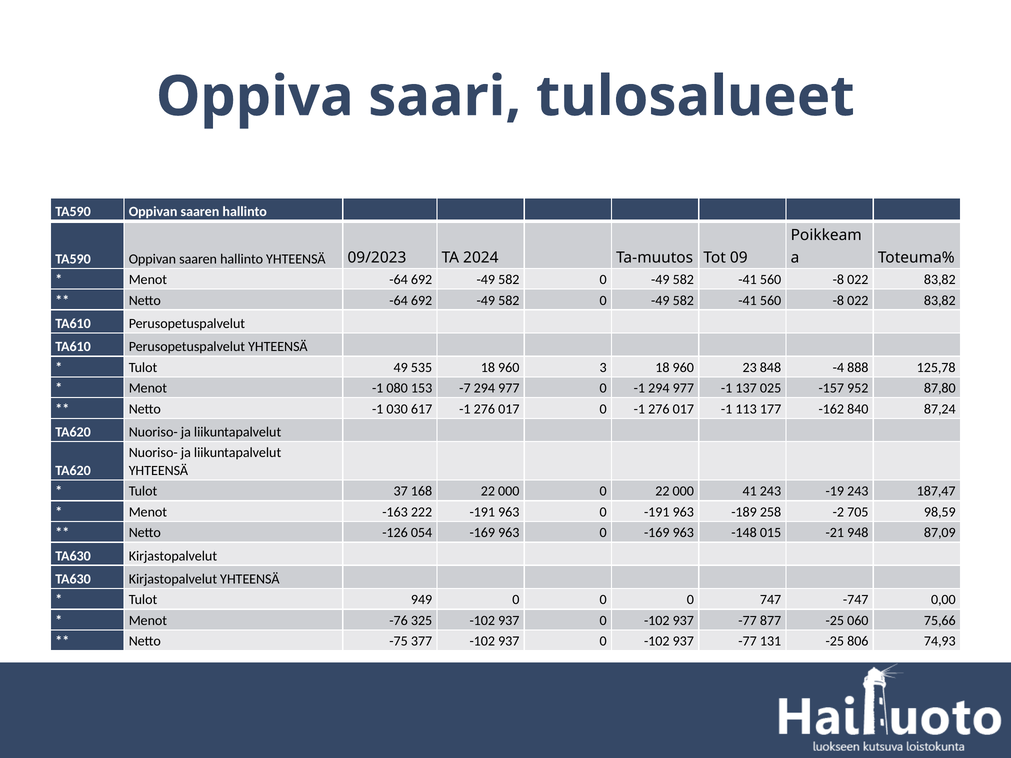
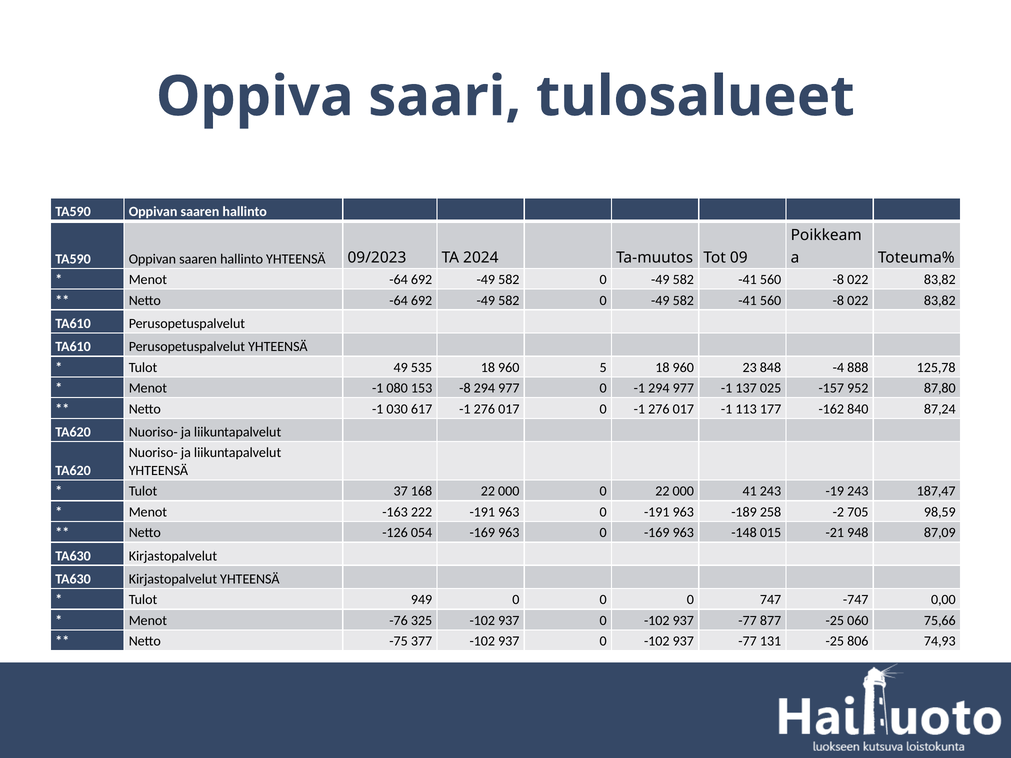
3: 3 -> 5 (603, 368)
153 -7: -7 -> -8 (465, 388)
